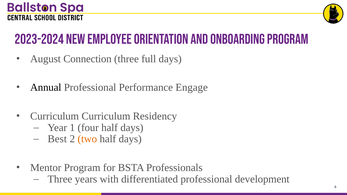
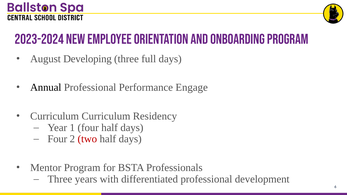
Connection: Connection -> Developing (87, 59)
Best: Best -> Four (57, 139)
two colour: orange -> red (87, 139)
